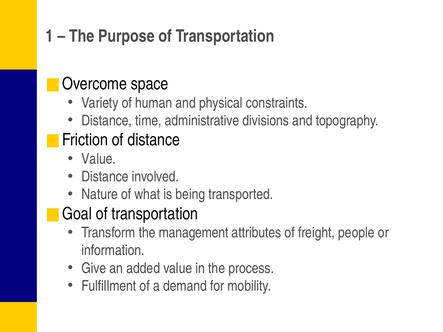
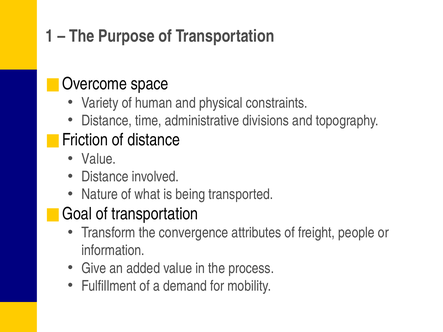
management: management -> convergence (194, 233)
